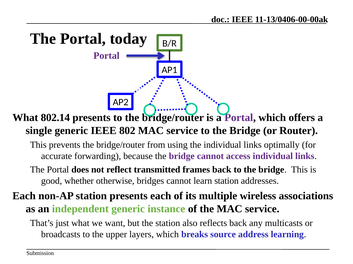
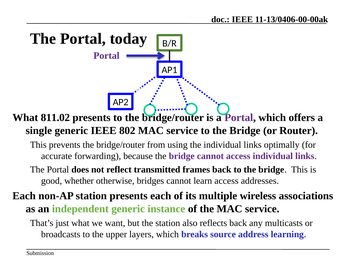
802.14: 802.14 -> 811.02 (55, 118)
learn station: station -> access (226, 181)
